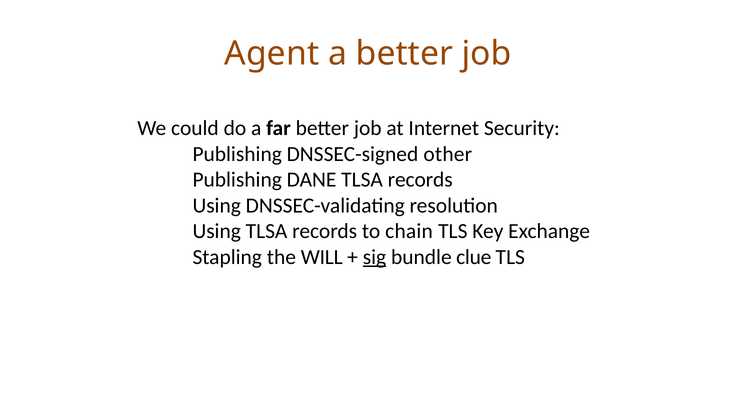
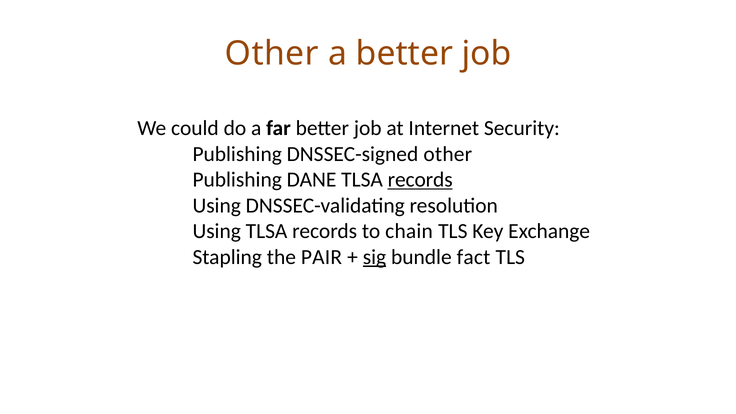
Agent: Agent -> Other (272, 53)
records underline: none -> present (420, 180)
WILL: WILL -> PAIR (322, 257)
clue: clue -> fact (474, 257)
